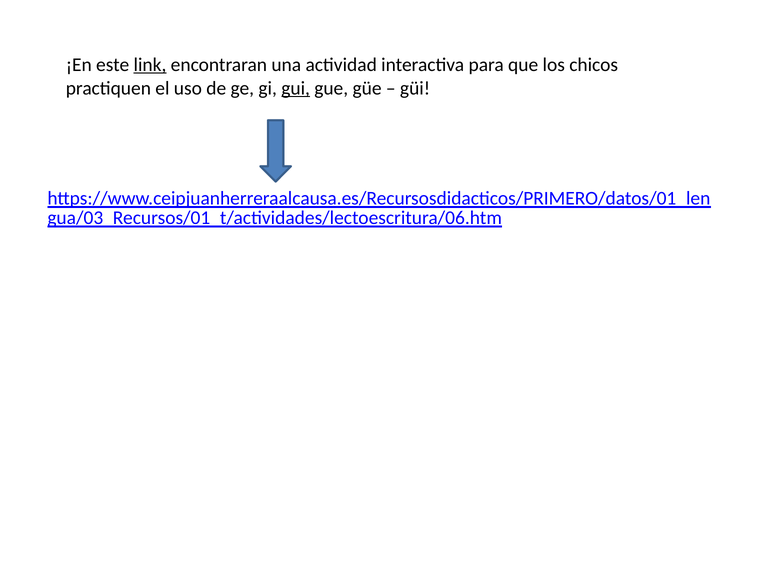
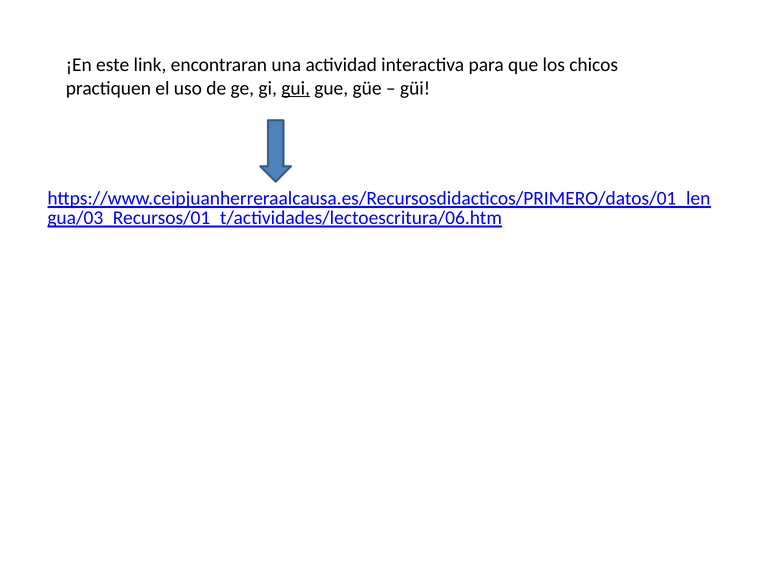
link underline: present -> none (150, 65)
